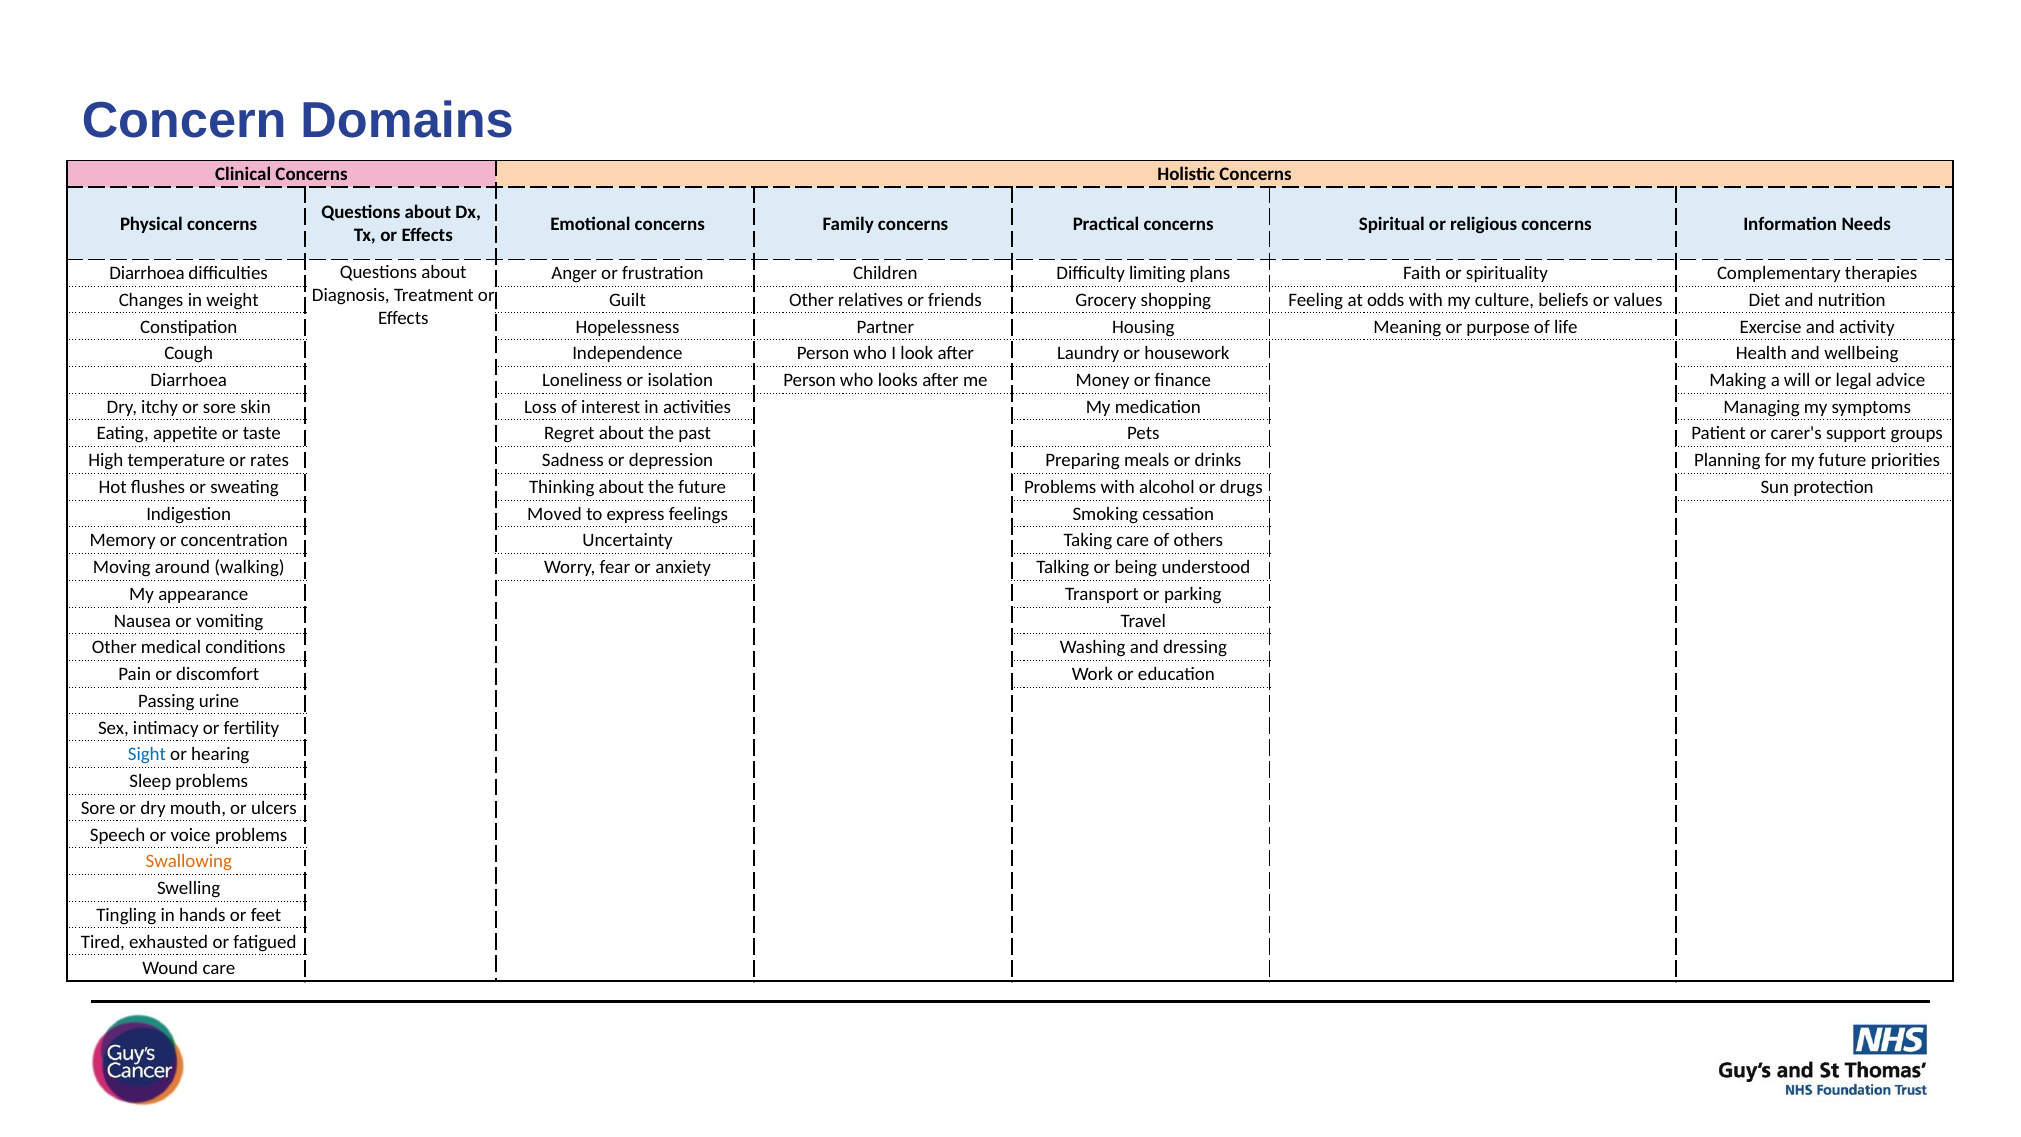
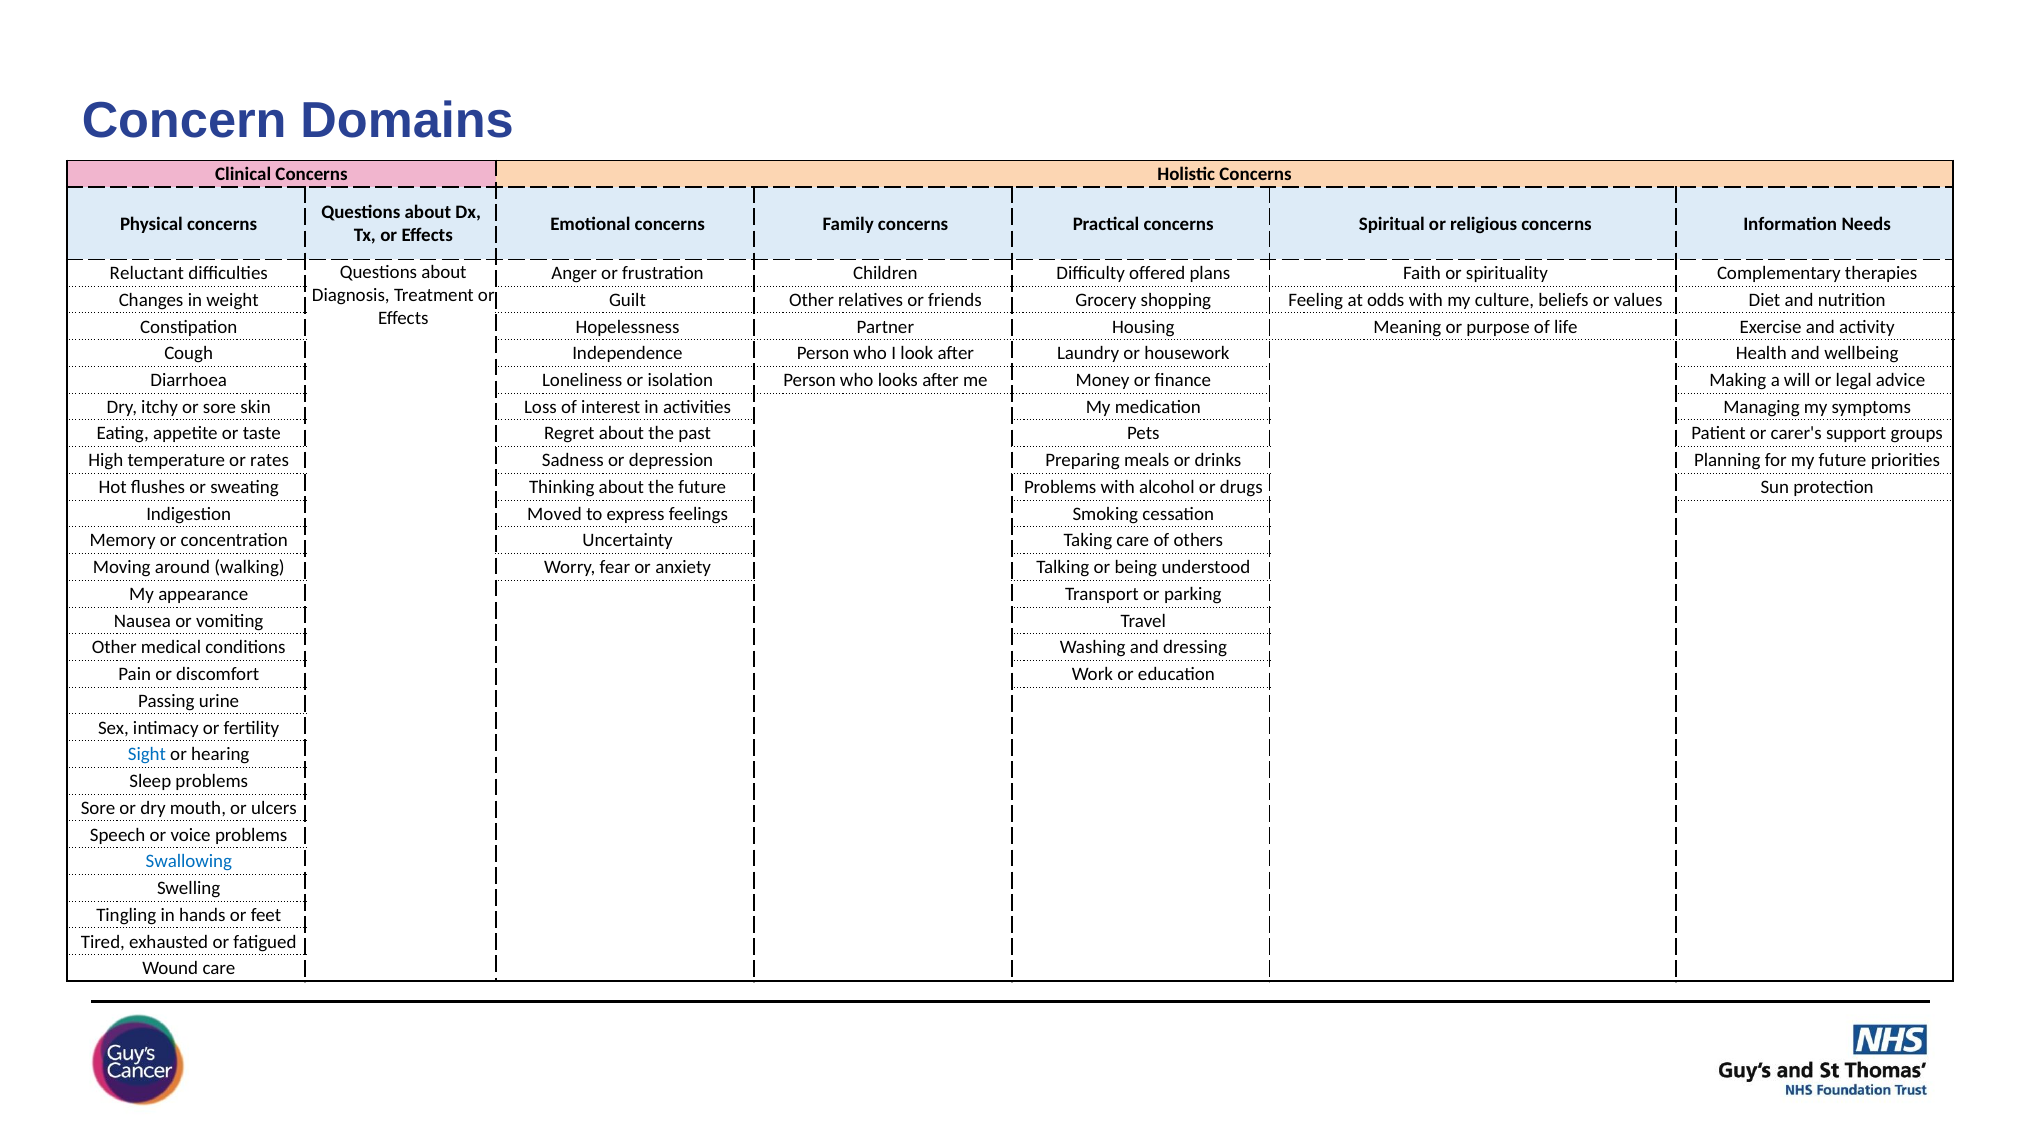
Diarrhoea: Diarrhoea -> Reluctant (147, 273)
limiting: limiting -> offered (1157, 273)
Swallowing colour: orange -> blue (189, 861)
